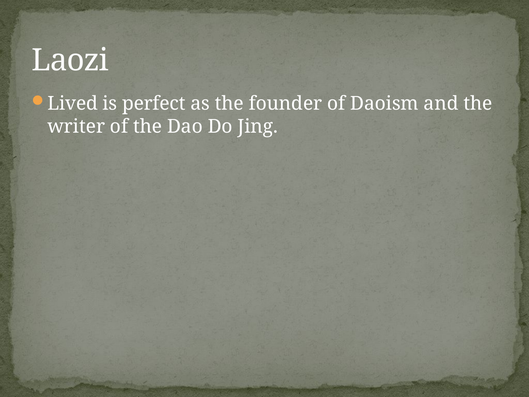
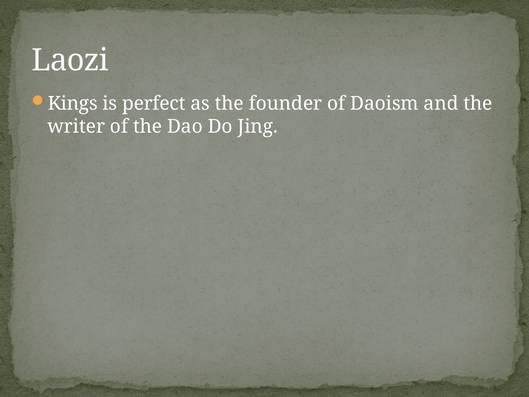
Lived: Lived -> Kings (73, 104)
